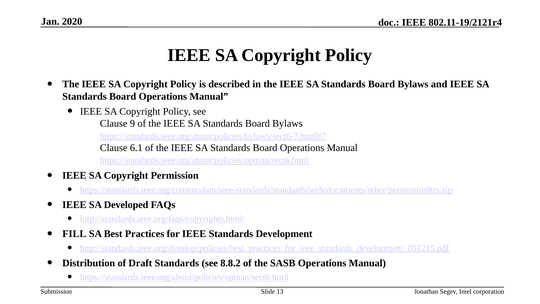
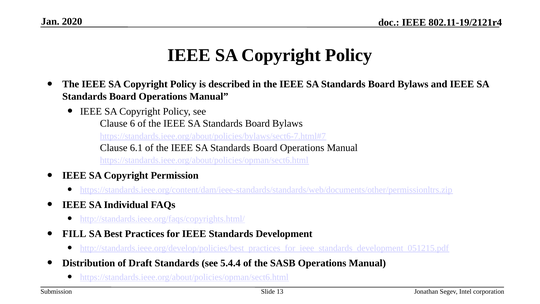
9: 9 -> 6 (132, 123)
Developed: Developed -> Individual (126, 205)
8.8.2: 8.8.2 -> 5.4.4 (231, 263)
